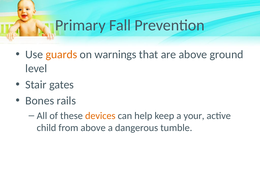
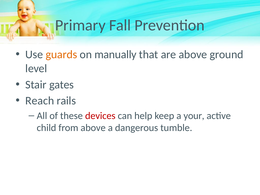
warnings: warnings -> manually (116, 55)
Bones: Bones -> Reach (40, 101)
devices colour: orange -> red (100, 116)
